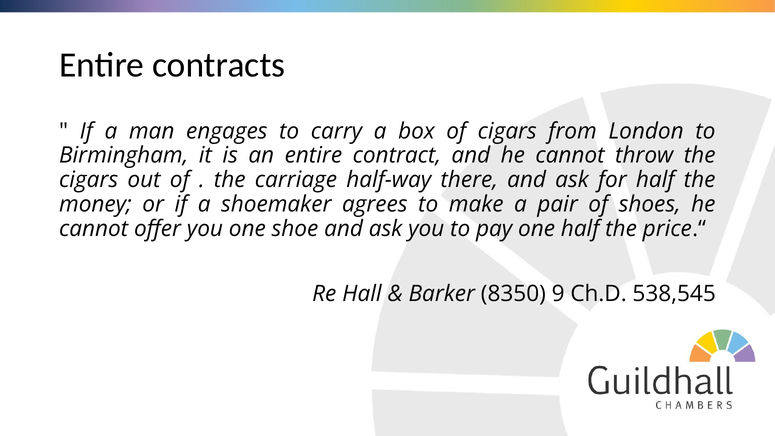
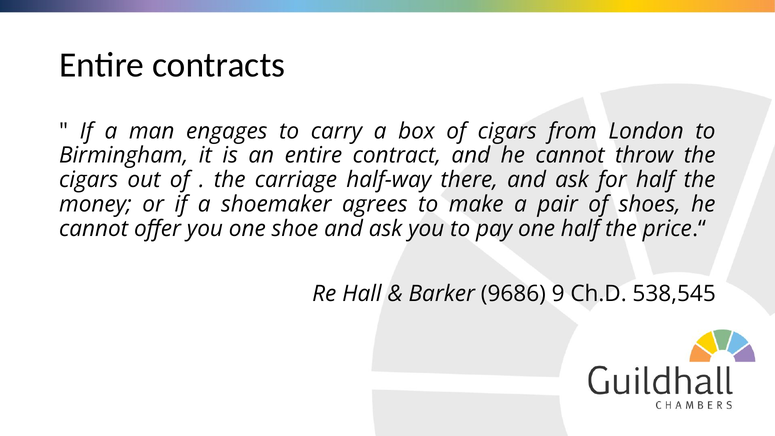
8350: 8350 -> 9686 (513, 294)
